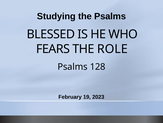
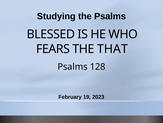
ROLE: ROLE -> THAT (112, 49)
